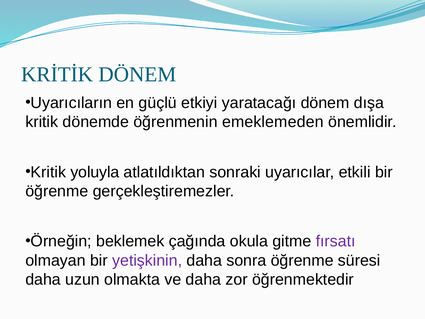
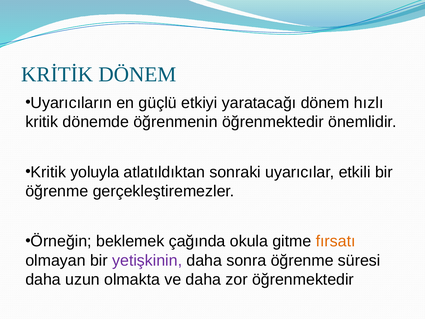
dışa: dışa -> hızlı (369, 103)
öğrenmenin emeklemeden: emeklemeden -> öğrenmektedir (273, 122)
fırsatı colour: purple -> orange (336, 241)
